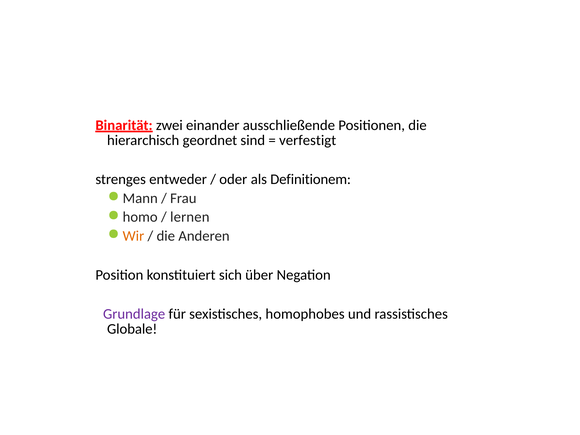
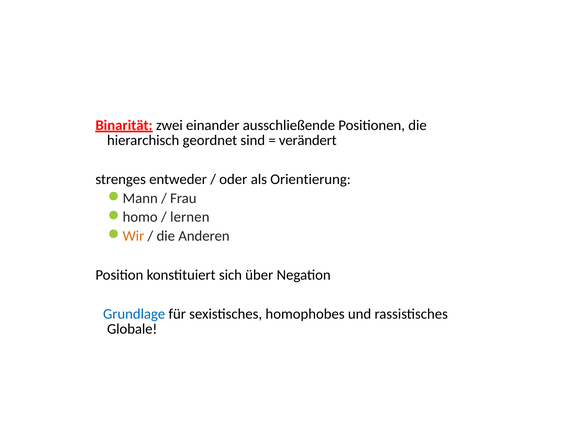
verfestigt: verfestigt -> verändert (308, 140)
Definitionem: Definitionem -> Orientierung (311, 179)
Grundlage colour: purple -> blue (134, 314)
